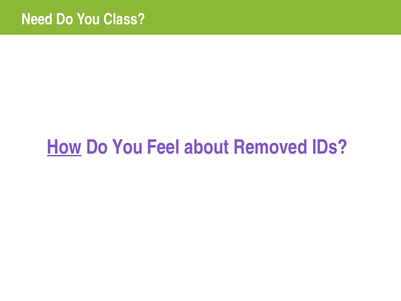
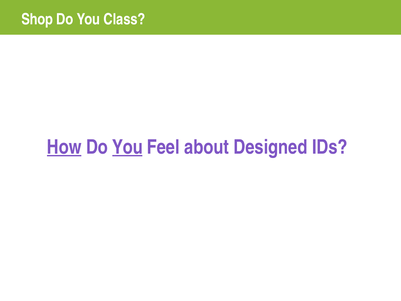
Need: Need -> Shop (37, 19)
You underline: none -> present (128, 147)
Removed: Removed -> Designed (271, 147)
